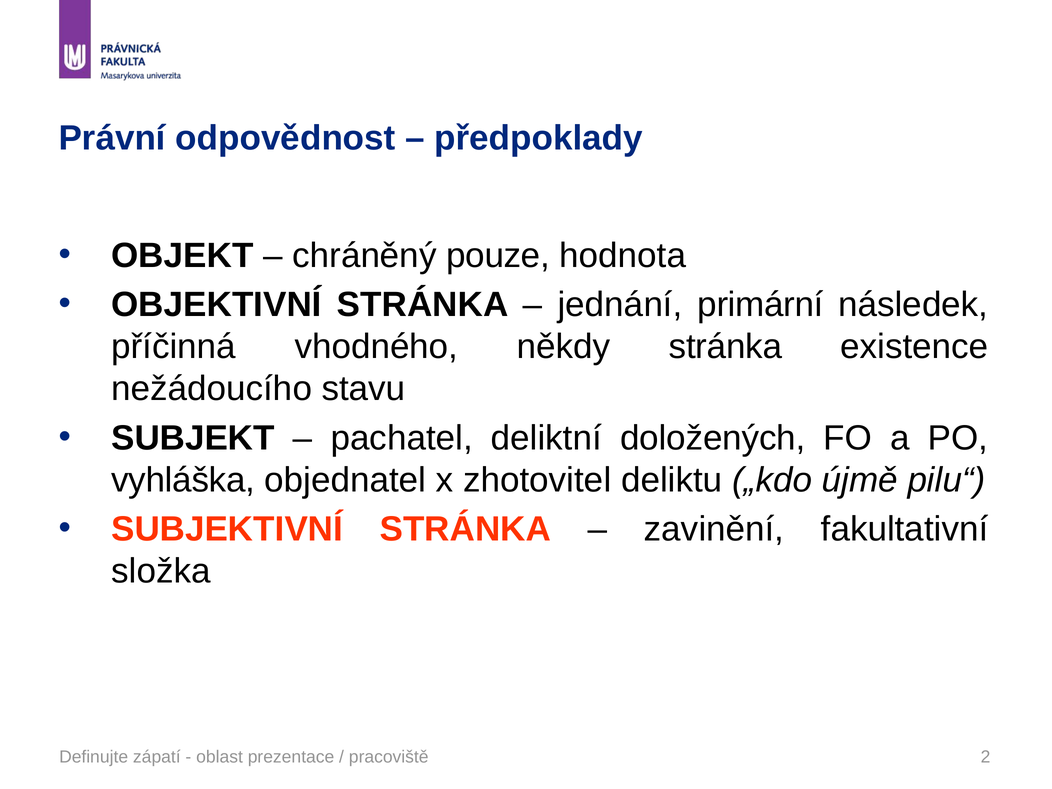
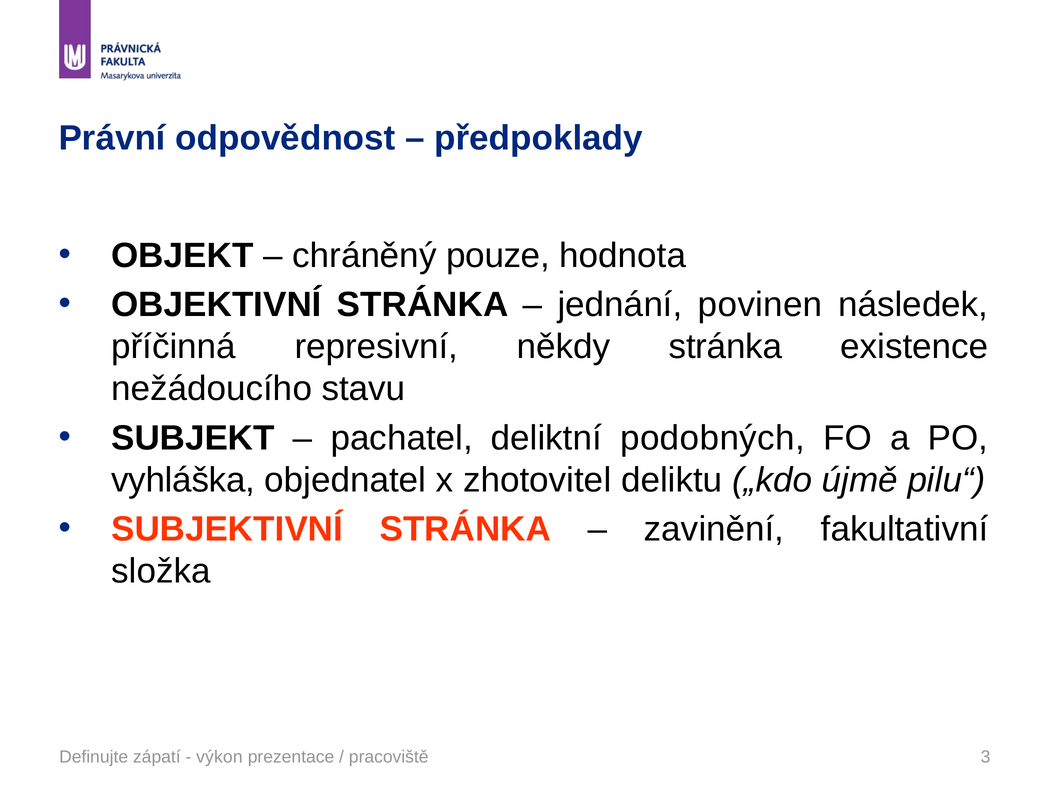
primární: primární -> povinen (760, 305)
vhodného: vhodného -> represivní (376, 347)
doložených: doložených -> podobných (712, 438)
oblast: oblast -> výkon (219, 757)
2: 2 -> 3 (986, 757)
